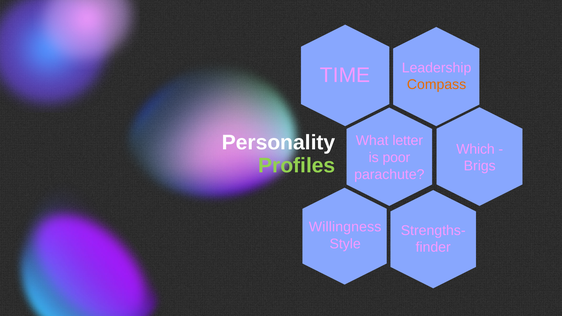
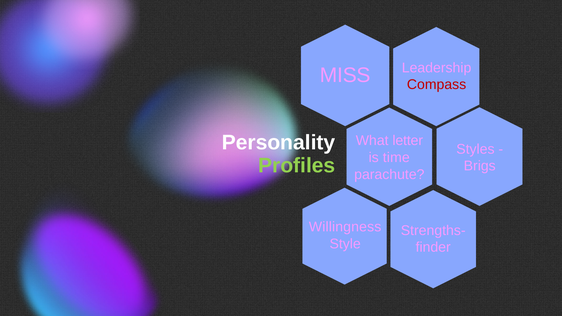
TIME: TIME -> MISS (345, 75)
Compass colour: orange -> red (437, 85)
Which: Which -> Styles (475, 149)
poor: poor -> time (396, 158)
